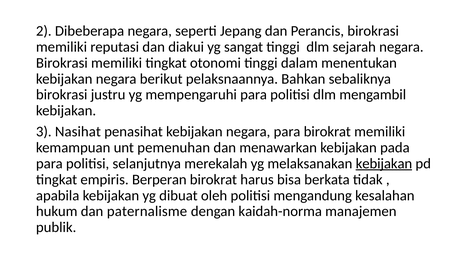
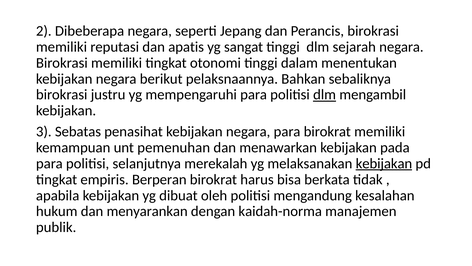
diakui: diakui -> apatis (186, 47)
dlm underline: none -> present (325, 95)
Nasihat: Nasihat -> Sebatas (78, 131)
paternalisme: paternalisme -> menyarankan (147, 211)
